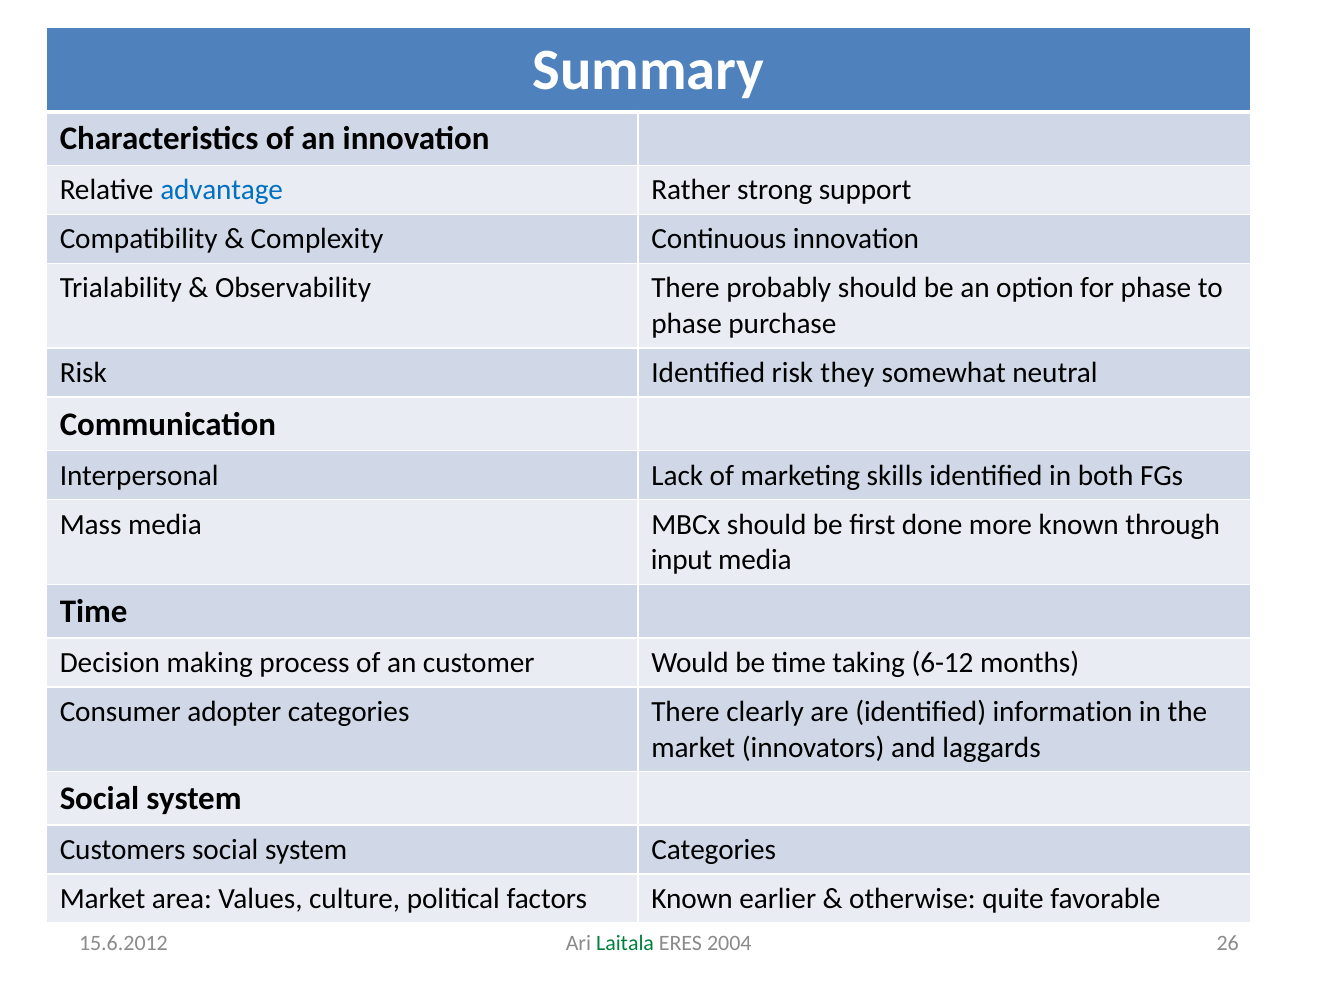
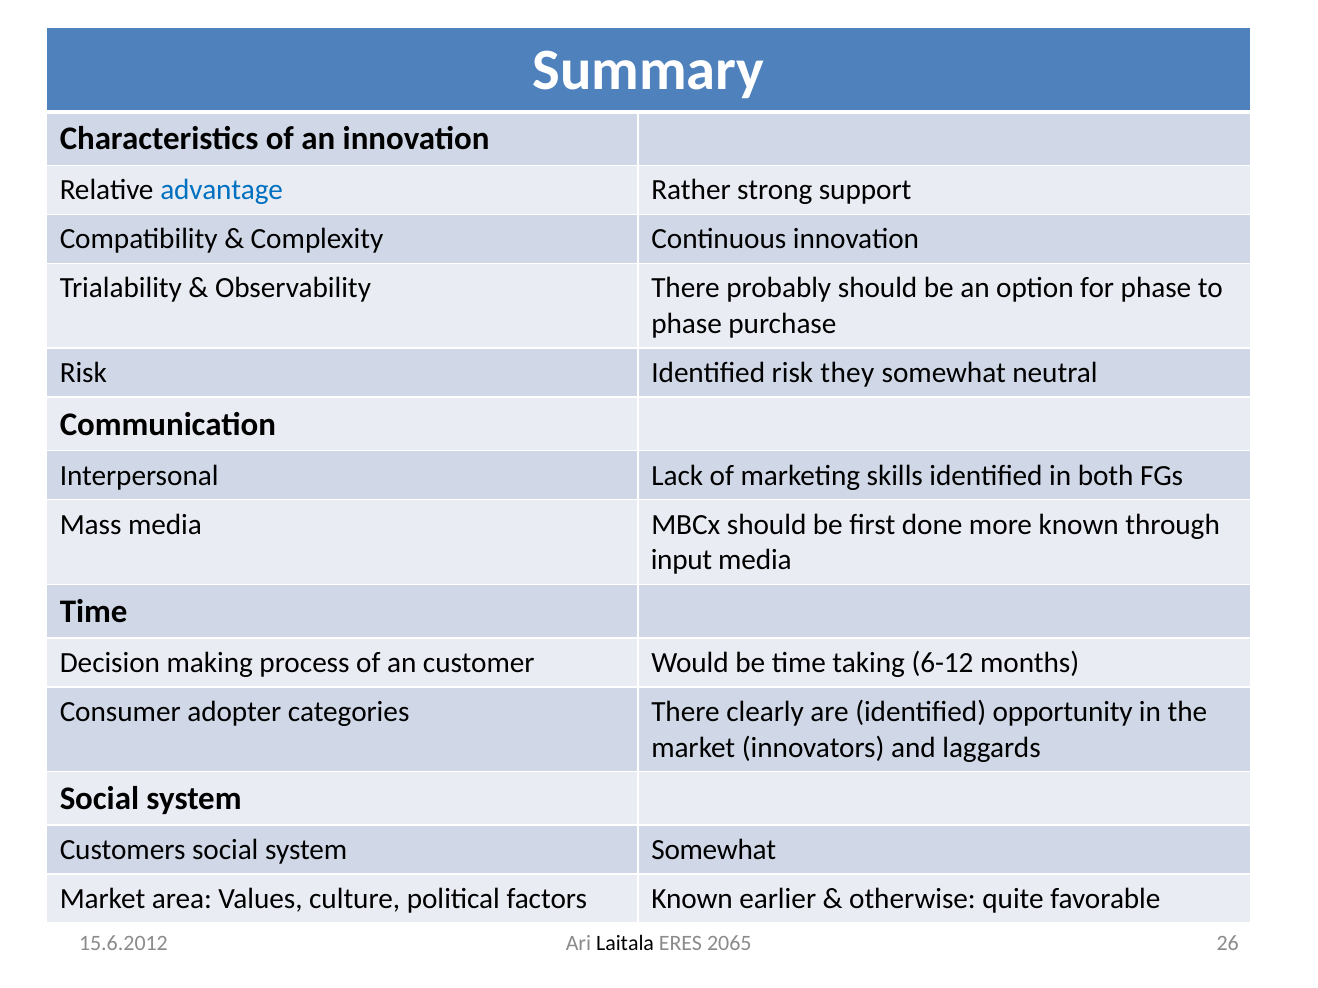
information: information -> opportunity (1063, 712)
system Categories: Categories -> Somewhat (714, 850)
Laitala colour: green -> black (625, 944)
2004: 2004 -> 2065 (729, 944)
